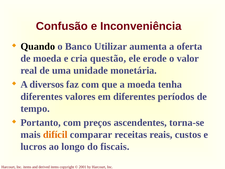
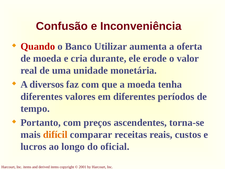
Quando colour: black -> red (38, 46)
questão: questão -> durante (108, 58)
fiscais: fiscais -> oficial (115, 146)
